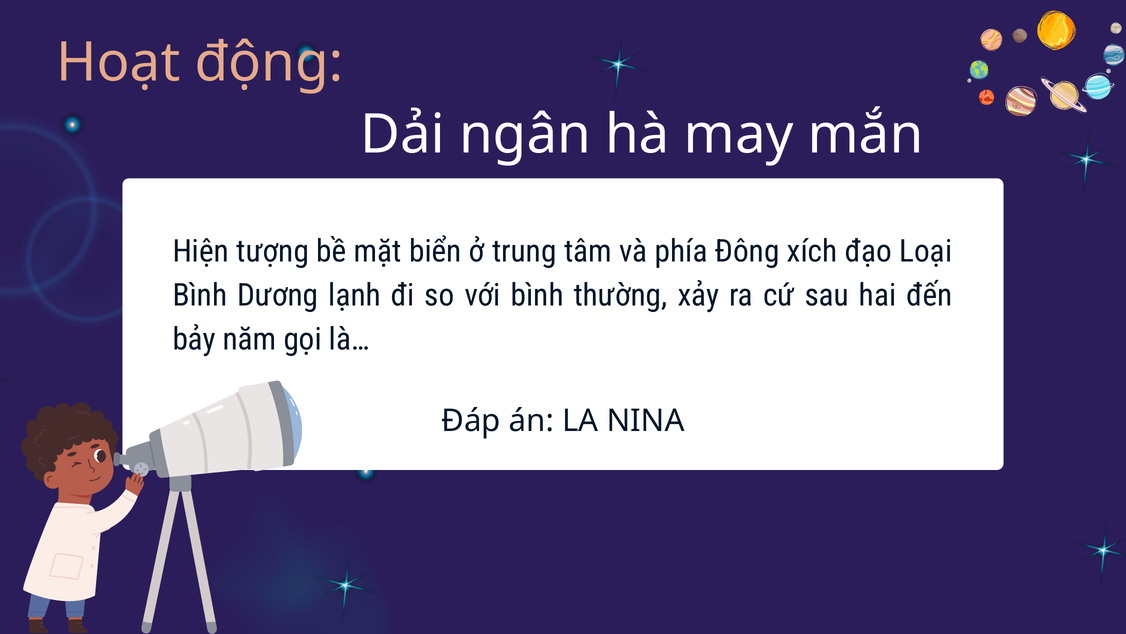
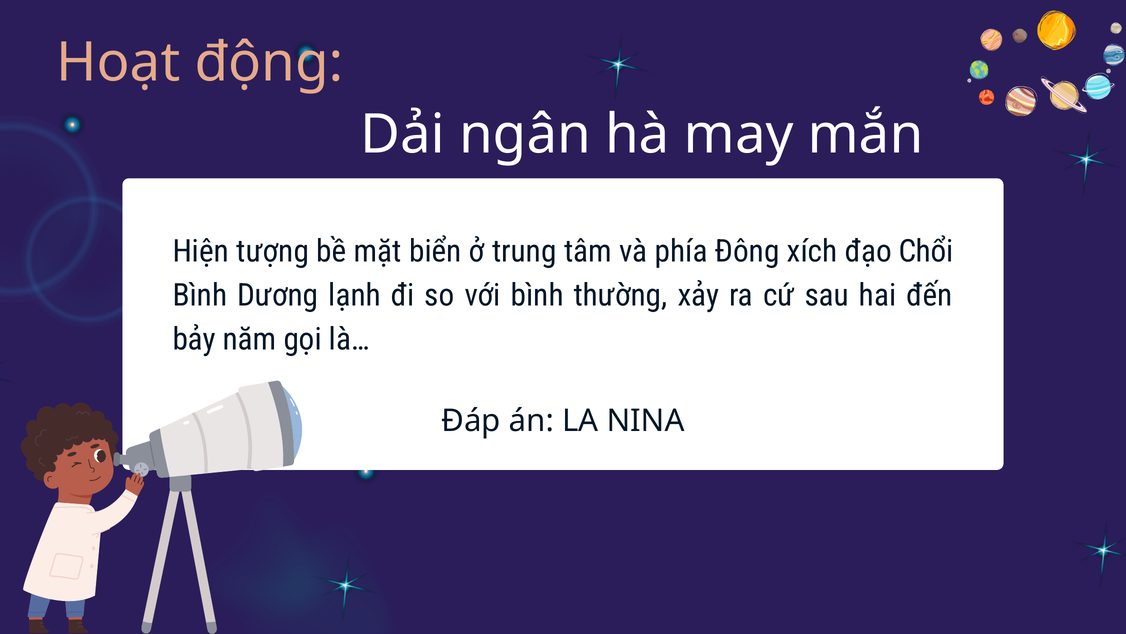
Loại: Loại -> Chổi (926, 251)
